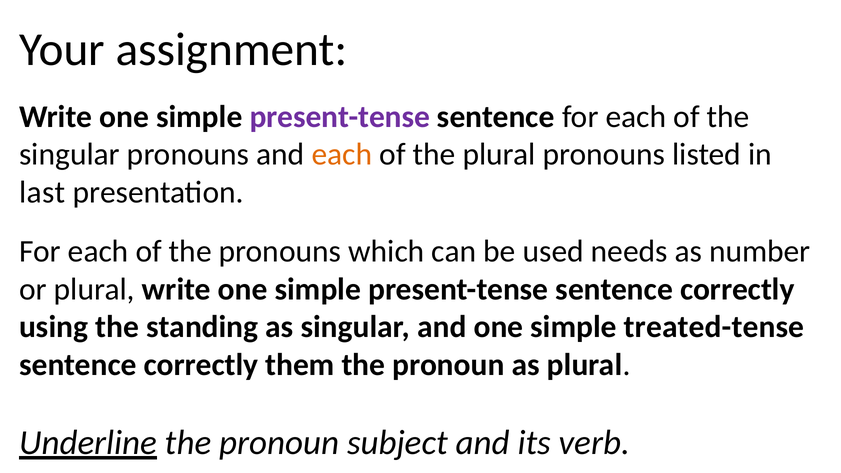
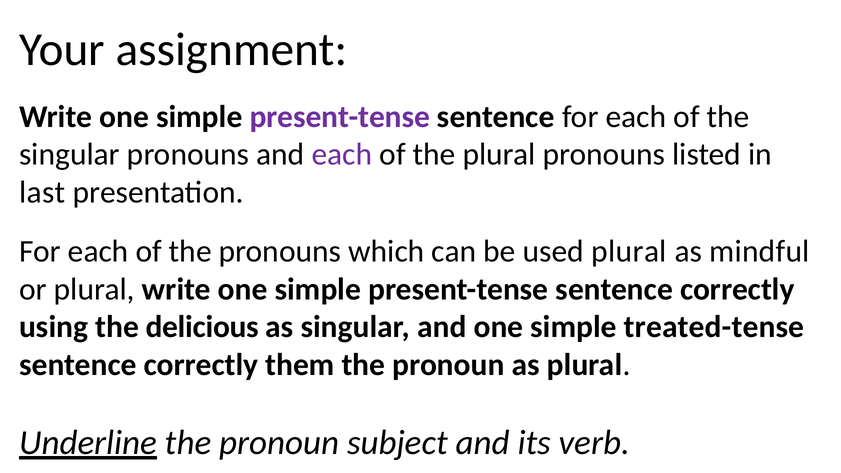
each colour: orange -> purple (342, 155)
used needs: needs -> plural (629, 251)
number: number -> mindful (759, 251)
standing: standing -> delicious (202, 327)
